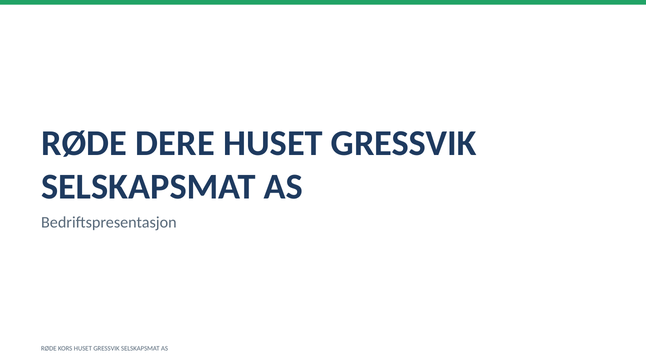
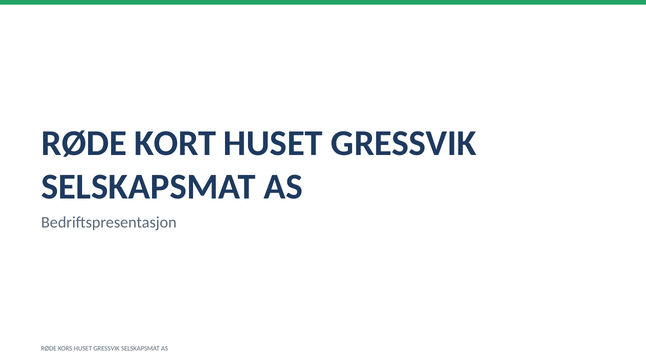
DERE: DERE -> KORT (175, 143)
